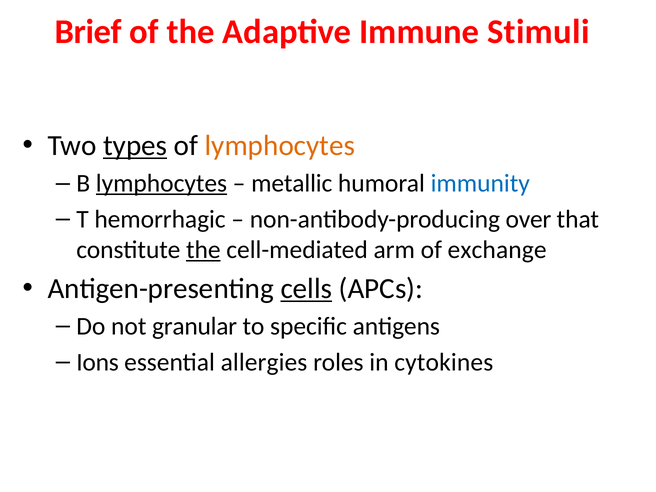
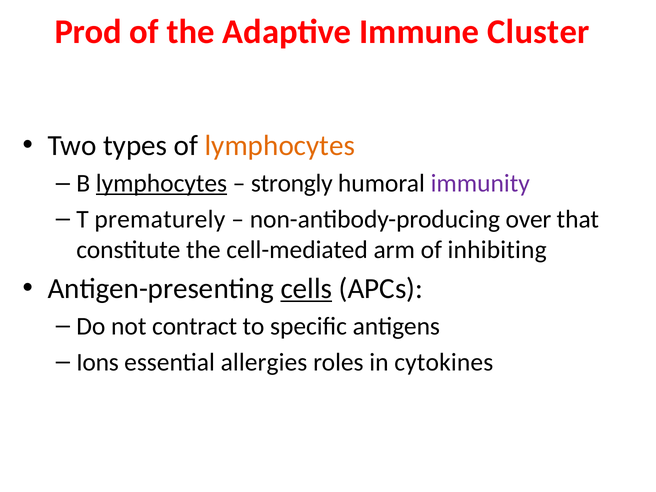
Brief: Brief -> Prod (88, 32)
Stimuli: Stimuli -> Cluster (538, 32)
types underline: present -> none (135, 146)
metallic: metallic -> strongly (292, 183)
immunity colour: blue -> purple (480, 183)
hemorrhagic: hemorrhagic -> prematurely (160, 219)
the underline: present -> none (203, 250)
exchange: exchange -> inhibiting (497, 250)
granular: granular -> contract (195, 326)
